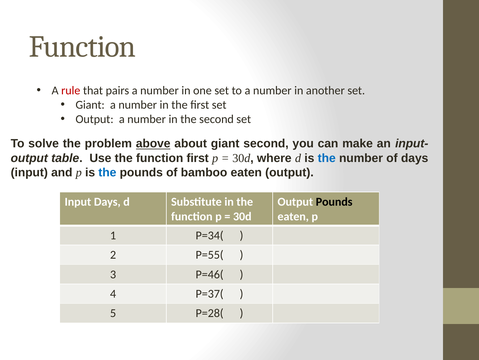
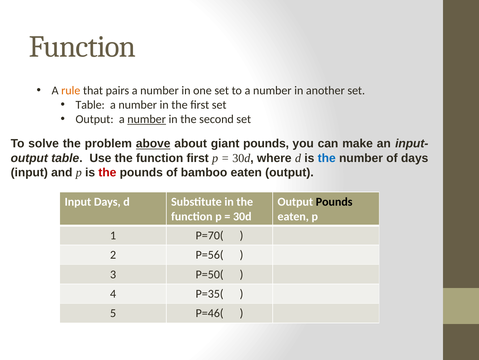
rule colour: red -> orange (71, 90)
Giant: Giant -> Table (90, 105)
number underline: none -> present (147, 119)
giant second: second -> pounds (266, 143)
the colour: blue -> red (107, 172)
P=34(: P=34( -> P=70( (210, 235)
P=55(: P=55( -> P=56( (210, 254)
P=46(: P=46( -> P=50( (210, 274)
P=37(: P=37( -> P=35( (210, 293)
P=28(: P=28( -> P=46( (210, 313)
